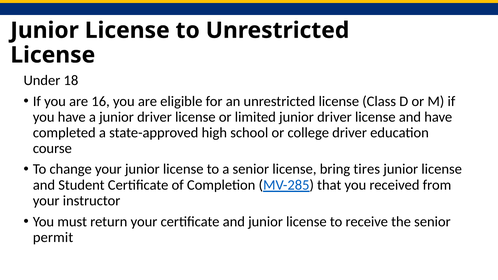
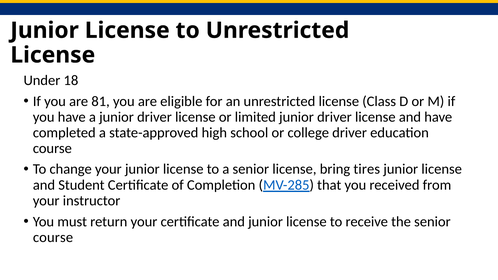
16: 16 -> 81 (101, 101)
permit: permit -> course (53, 237)
